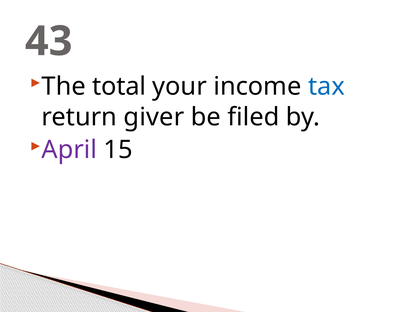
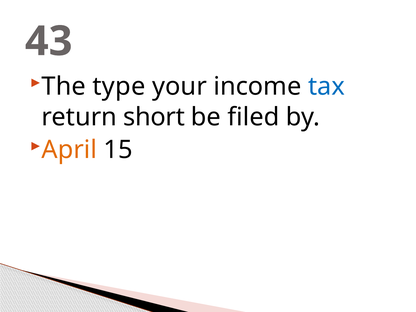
total: total -> type (119, 86)
giver: giver -> short (154, 117)
April colour: purple -> orange (69, 150)
